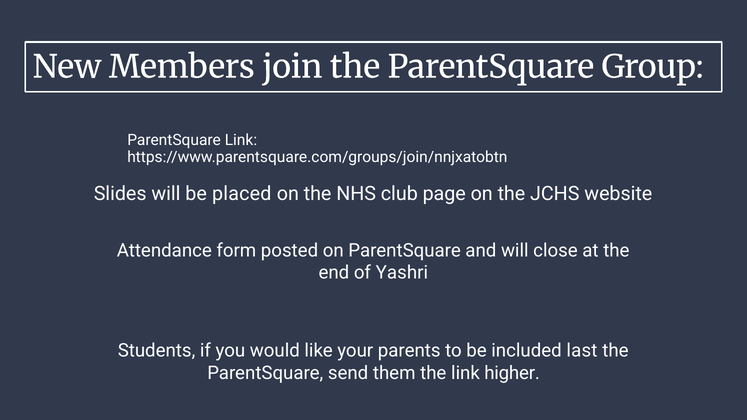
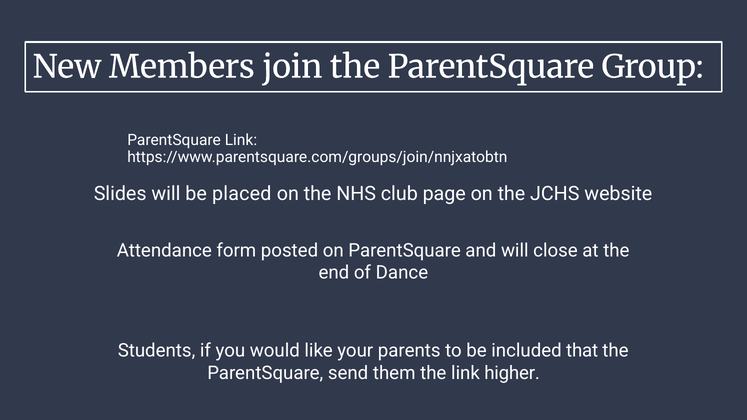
Yashri: Yashri -> Dance (402, 273)
last: last -> that (582, 351)
